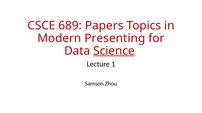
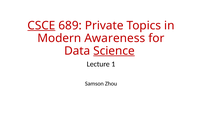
CSCE underline: none -> present (41, 26)
Papers: Papers -> Private (104, 26)
Presenting: Presenting -> Awareness (115, 38)
